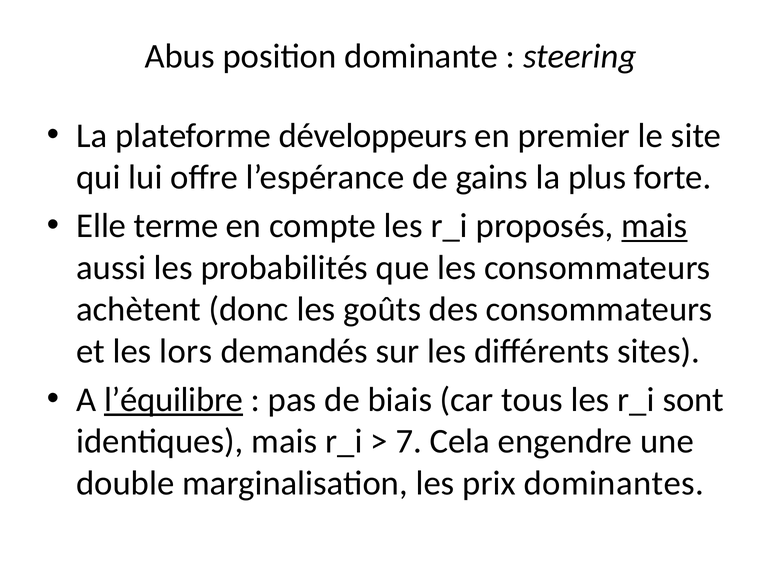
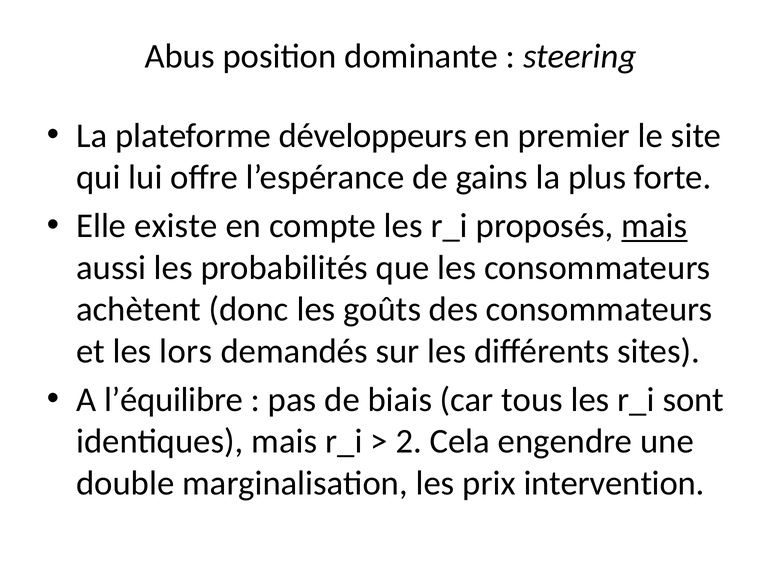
terme: terme -> existe (176, 226)
l’équilibre underline: present -> none (174, 400)
7: 7 -> 2 (409, 441)
dominantes: dominantes -> intervention (614, 483)
